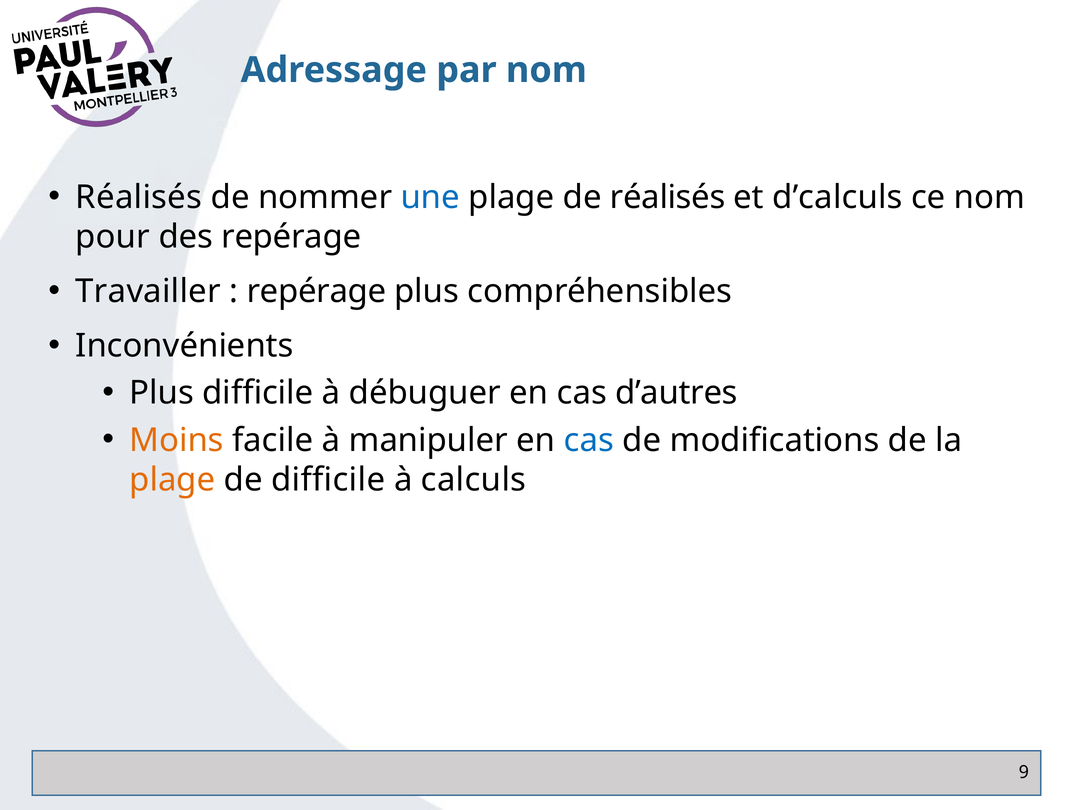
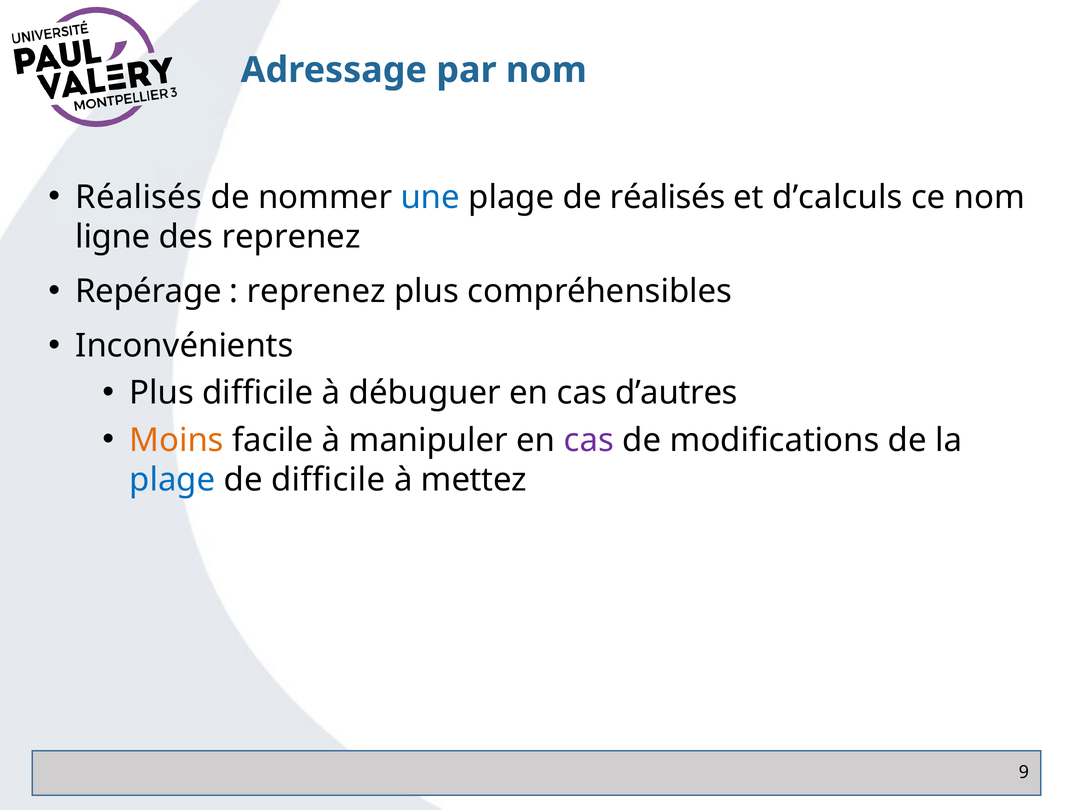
pour: pour -> ligne (113, 237)
des repérage: repérage -> reprenez (291, 237)
Travailler: Travailler -> Repérage (148, 291)
repérage: repérage -> reprenez (316, 291)
cas colour: blue -> purple (589, 440)
plage colour: orange -> blue (172, 479)
calculs: calculs -> mettez (474, 479)
